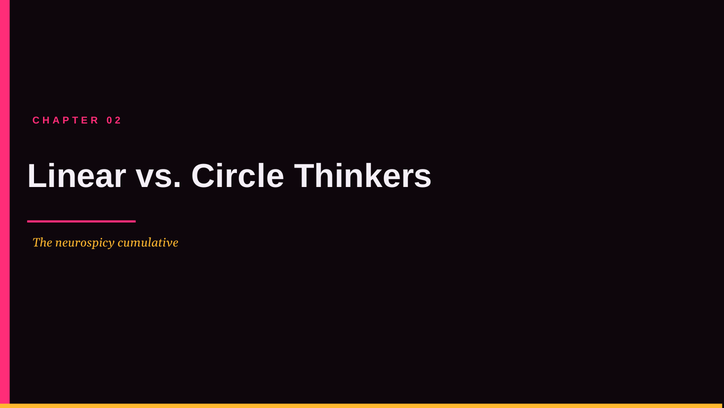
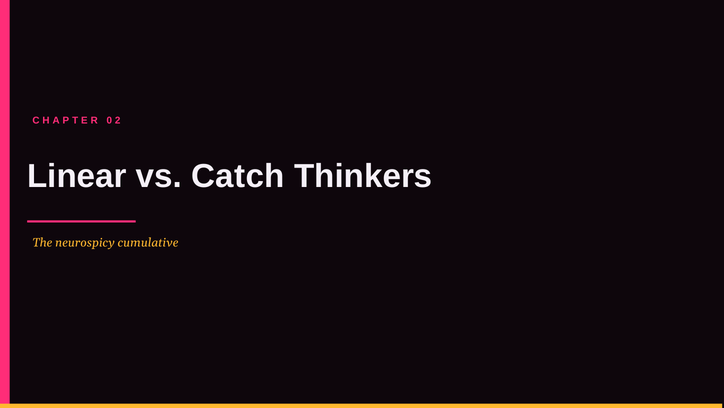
Circle: Circle -> Catch (238, 176)
